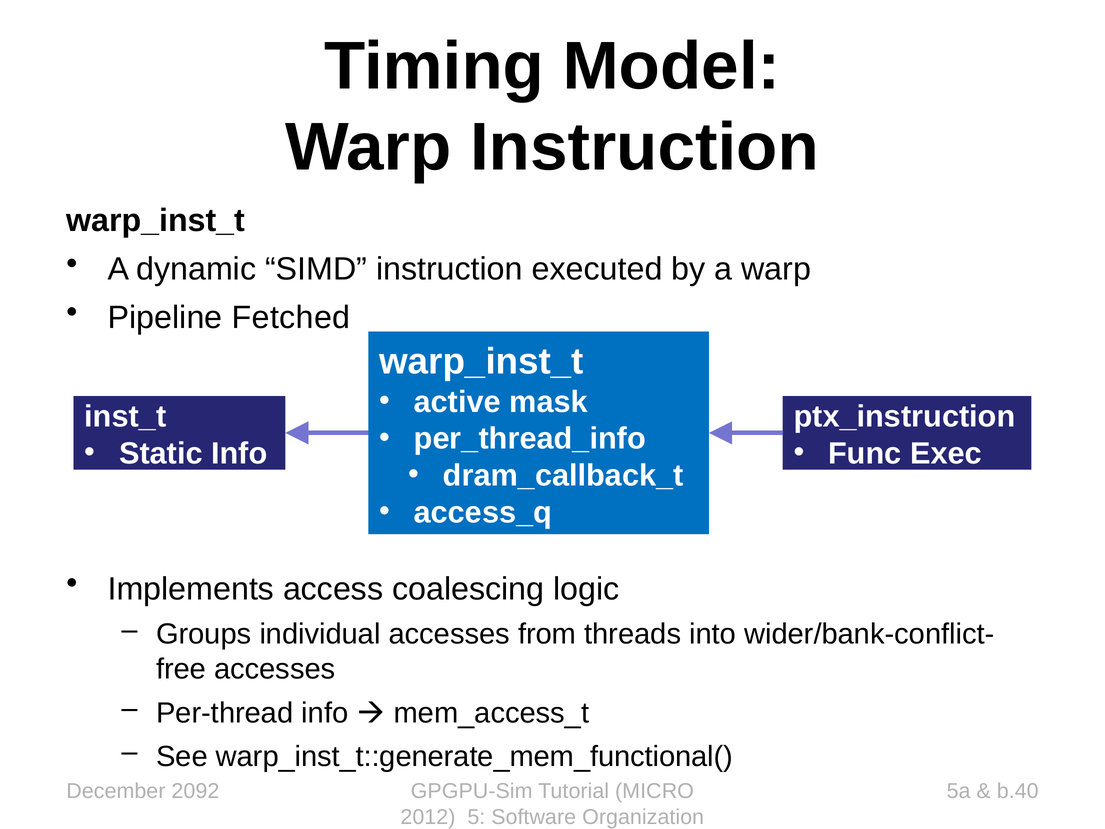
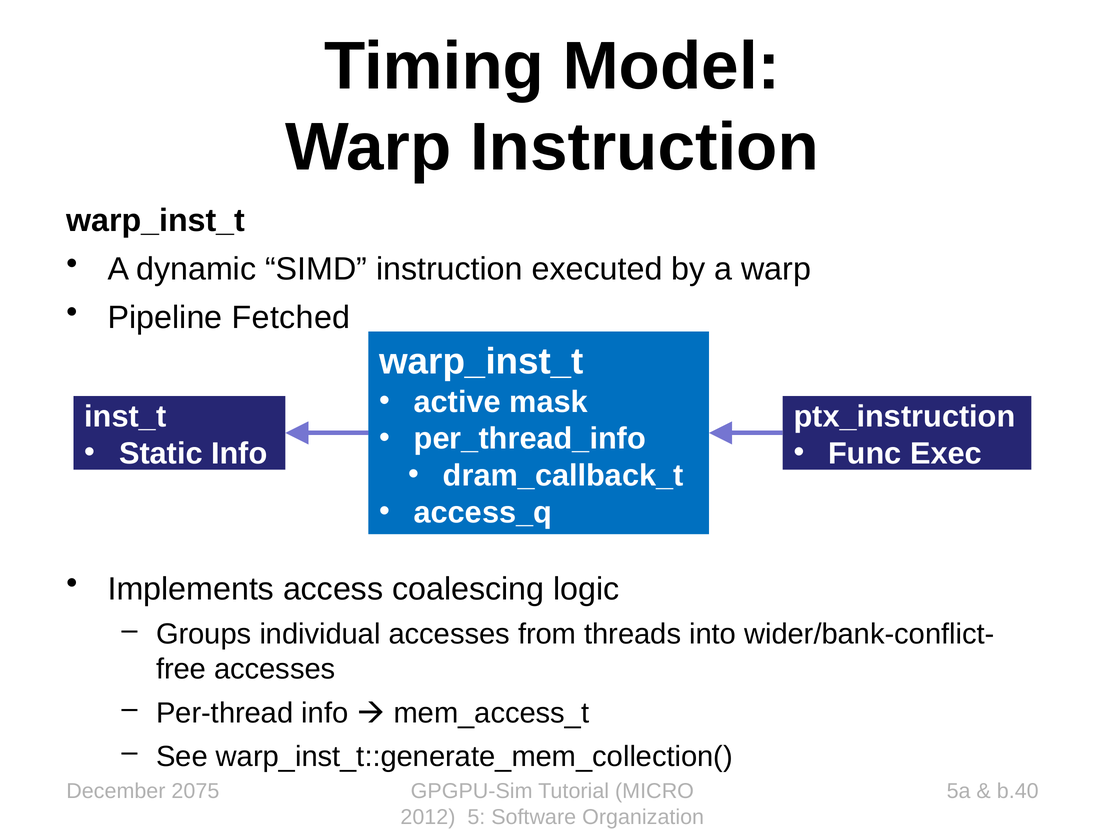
warp_inst_t::generate_mem_functional(: warp_inst_t::generate_mem_functional( -> warp_inst_t::generate_mem_collection( (474, 756)
2092: 2092 -> 2075 (195, 791)
